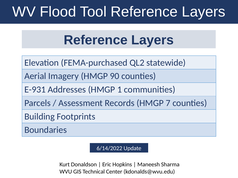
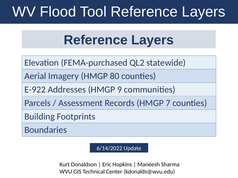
90: 90 -> 80 (115, 76)
E-931: E-931 -> E-922 (35, 90)
1: 1 -> 9 (120, 90)
